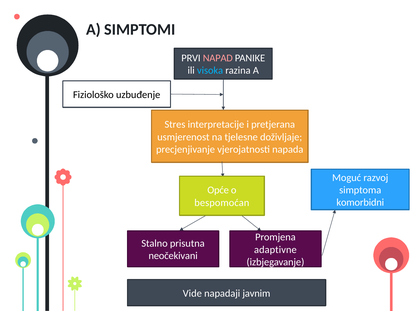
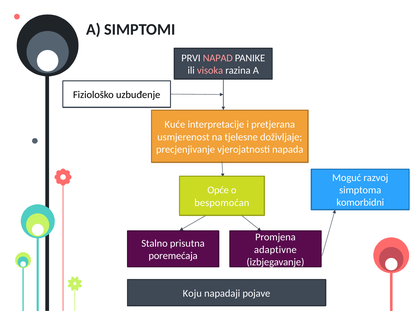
visoka colour: light blue -> pink (210, 70)
Stres: Stres -> Kuće (175, 124)
neočekivani: neočekivani -> poremećaja (173, 255)
Vide: Vide -> Koju (192, 293)
javnim: javnim -> pojave (256, 293)
